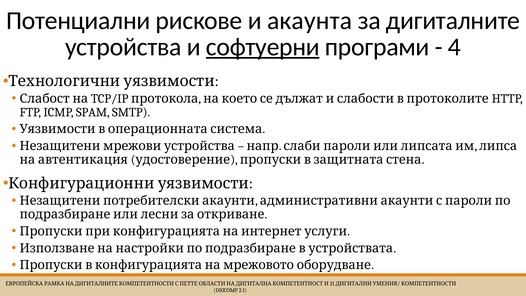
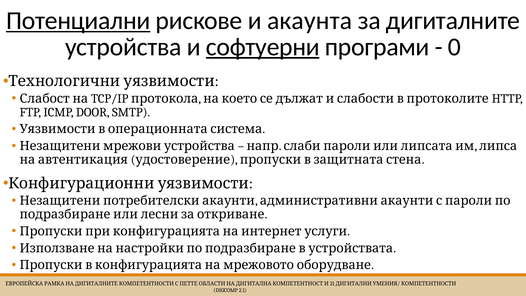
Потенциални underline: none -> present (78, 21)
4: 4 -> 0 (454, 47)
SPAM: SPAM -> DOOR (93, 112)
